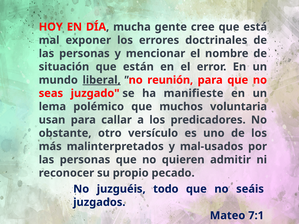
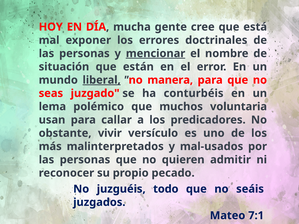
mencionar underline: none -> present (156, 54)
reunión: reunión -> manera (170, 80)
manifieste: manifieste -> conturbéis (194, 93)
otro: otro -> vivir (110, 133)
